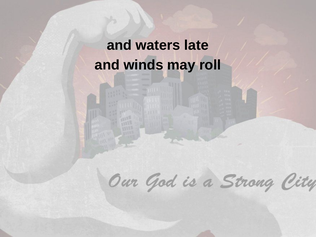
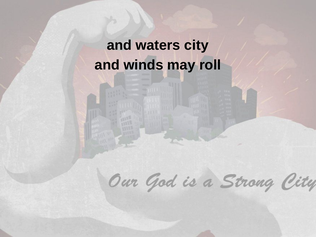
late: late -> city (196, 45)
